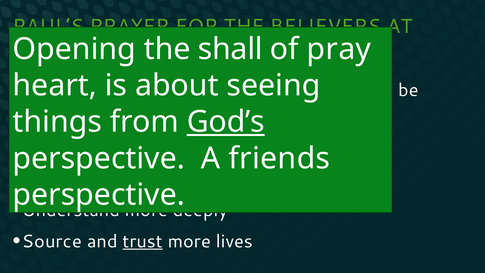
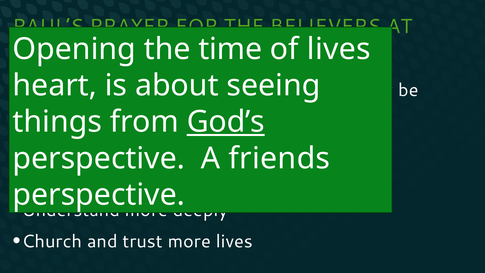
shall: shall -> time (230, 49)
of pray: pray -> lives (339, 49)
Source: Source -> Church (52, 241)
trust underline: present -> none (143, 241)
